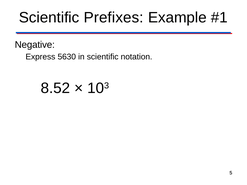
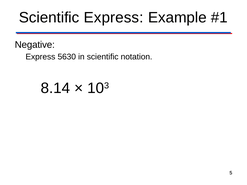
Scientific Prefixes: Prefixes -> Express (114, 18)
8.52: 8.52 -> 8.14 (55, 88)
